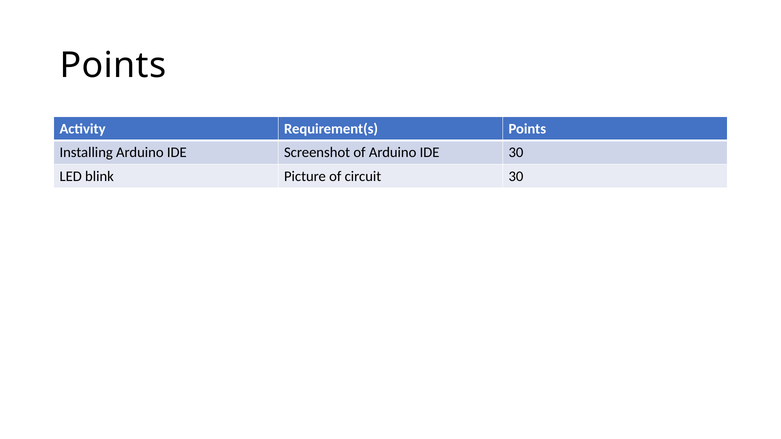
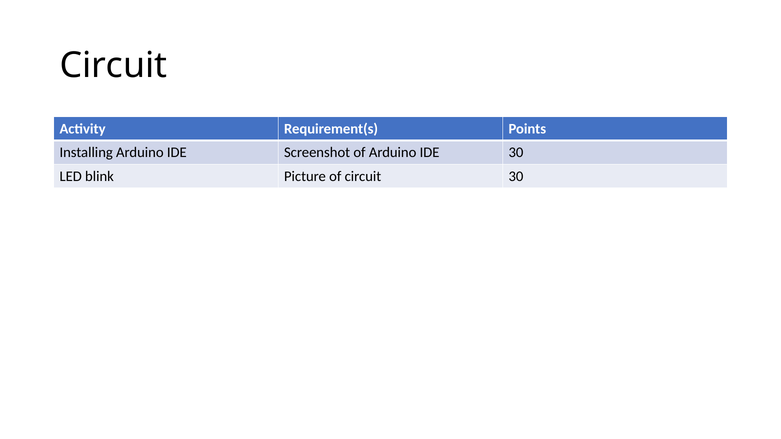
Points: Points -> Circuit (113, 66)
